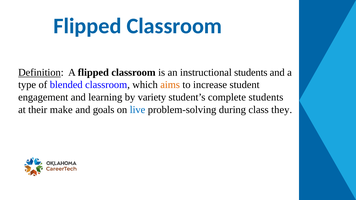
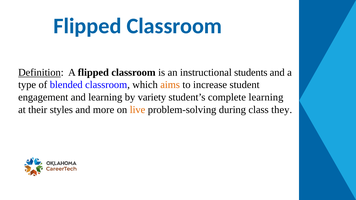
complete students: students -> learning (266, 97)
make: make -> styles (61, 110)
goals: goals -> more (104, 110)
live colour: blue -> orange (138, 110)
